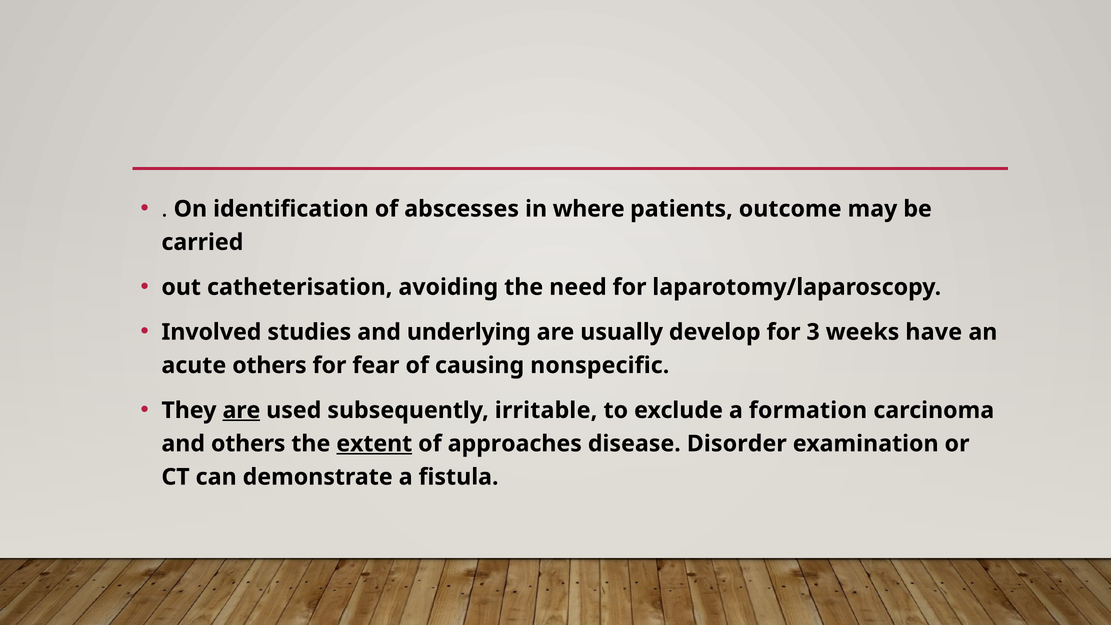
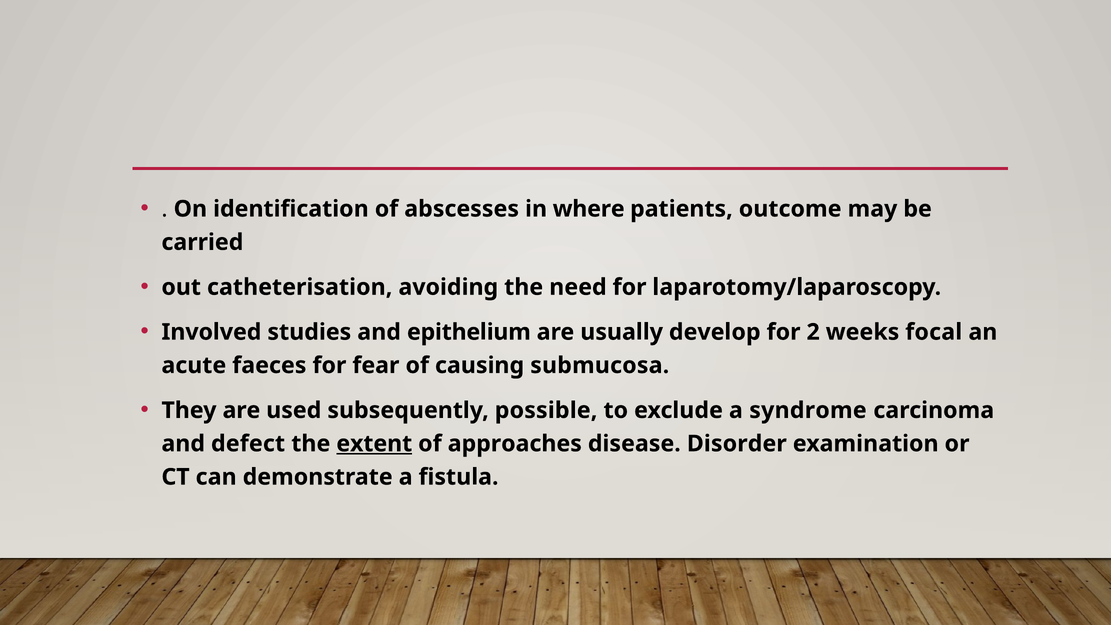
underlying: underlying -> epithelium (469, 332)
3: 3 -> 2 (813, 332)
have: have -> focal (934, 332)
acute others: others -> faeces (269, 365)
nonspecific: nonspecific -> submucosa (600, 365)
are underline: present -> none (241, 410)
irritable: irritable -> possible (546, 410)
formation: formation -> syndrome (808, 410)
and others: others -> defect (248, 444)
